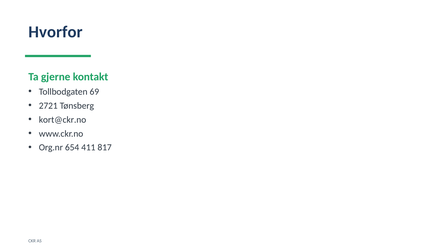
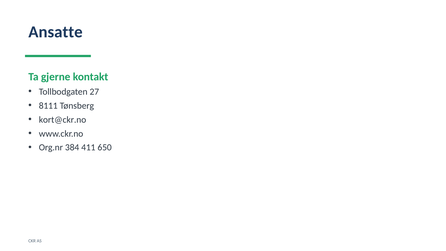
Hvorfor: Hvorfor -> Ansatte (55, 32)
69: 69 -> 27 (94, 92)
2721: 2721 -> 8111 (48, 106)
654: 654 -> 384 (72, 147)
817: 817 -> 650 (105, 147)
